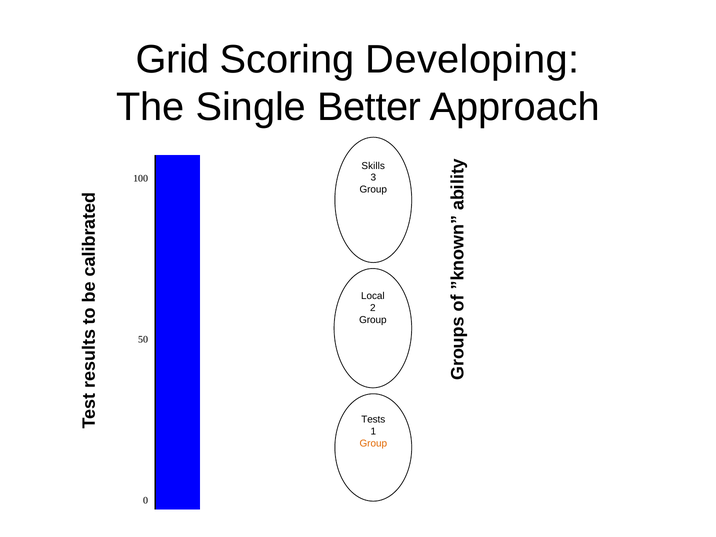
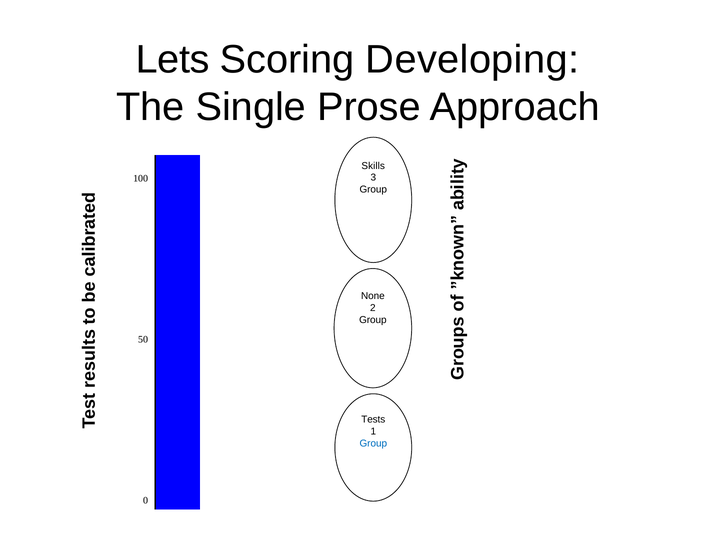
Grid: Grid -> Lets (173, 59)
Better: Better -> Prose (369, 107)
Local: Local -> None (373, 296)
Group colour: orange -> blue (373, 444)
